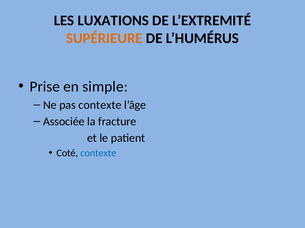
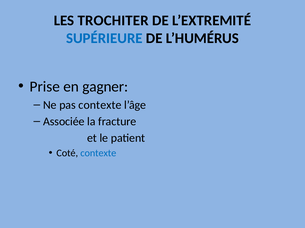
LUXATIONS: LUXATIONS -> TROCHITER (113, 21)
SUPÉRIEURE colour: orange -> blue (104, 38)
simple: simple -> gagner (105, 87)
